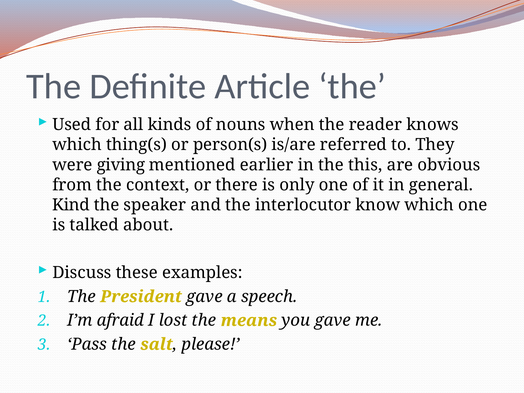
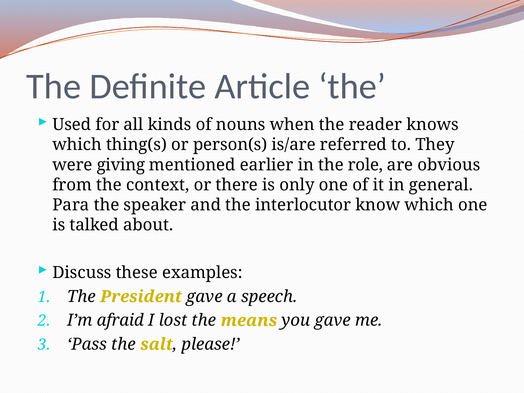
this: this -> role (365, 165)
Kind: Kind -> Para (71, 205)
